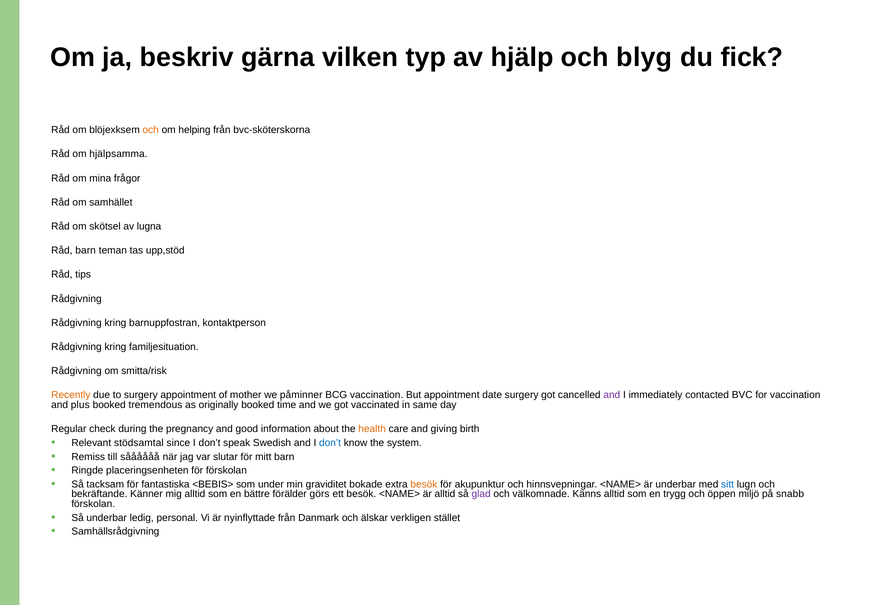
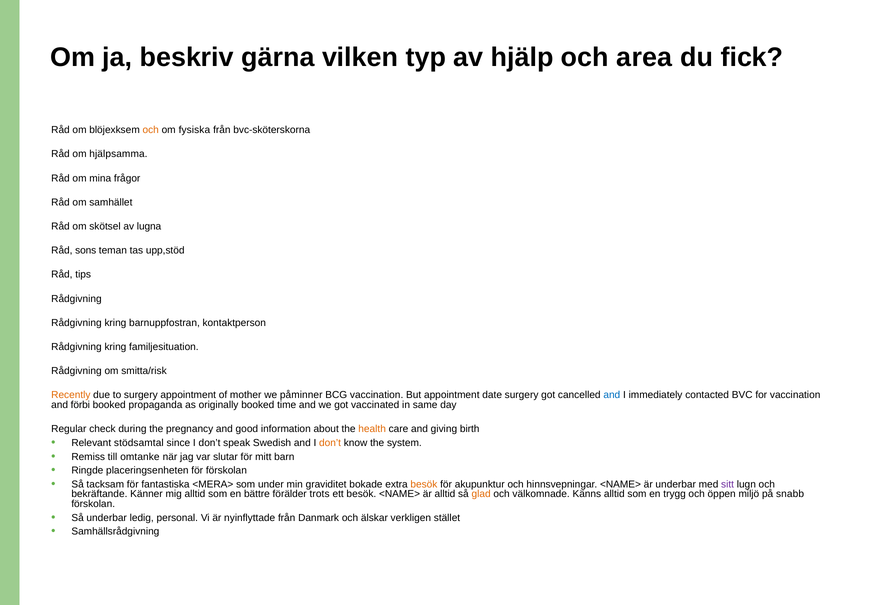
blyg: blyg -> area (644, 57)
helping: helping -> fysiska (194, 130)
Råd barn: barn -> sons (86, 251)
and colour: purple -> blue (612, 395)
plus: plus -> förbi (80, 405)
tremendous: tremendous -> propaganda (155, 405)
don’t colour: blue -> orange (330, 443)
såååååå: såååååå -> omtanke (140, 457)
<BEBIS>: <BEBIS> -> <MERA> (213, 484)
sitt colour: blue -> purple (728, 484)
görs: görs -> trots (320, 494)
glad colour: purple -> orange (481, 494)
